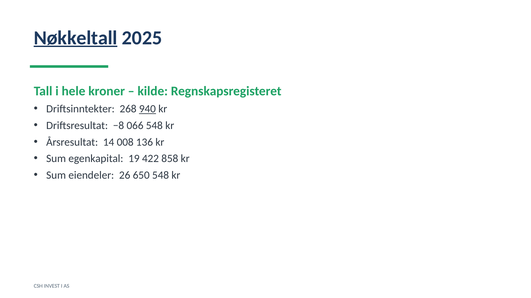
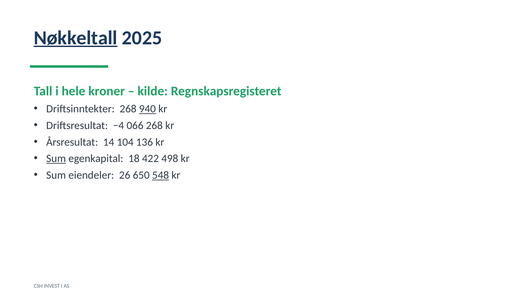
−8: −8 -> −4 (119, 126)
066 548: 548 -> 268 (154, 126)
008: 008 -> 104 (125, 142)
Sum underline: none -> present (56, 159)
19: 19 -> 18 (134, 159)
858: 858 -> 498 (170, 159)
548 underline: none -> present (161, 176)
